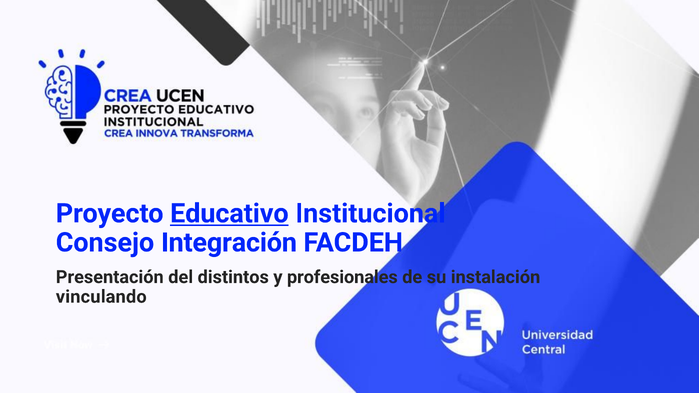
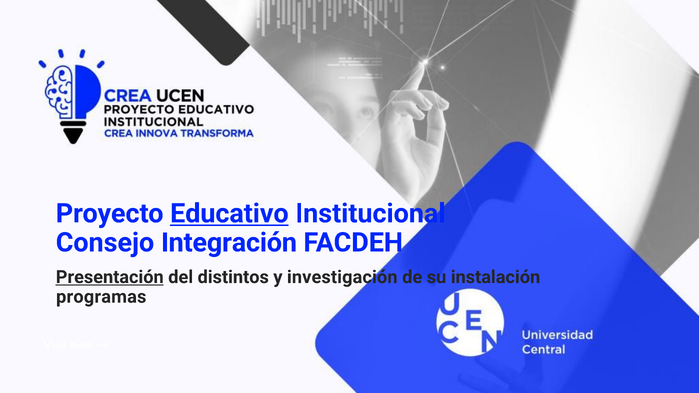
Presentación underline: none -> present (110, 277)
profesionales: profesionales -> investigación (342, 277)
vinculando: vinculando -> programas (101, 297)
